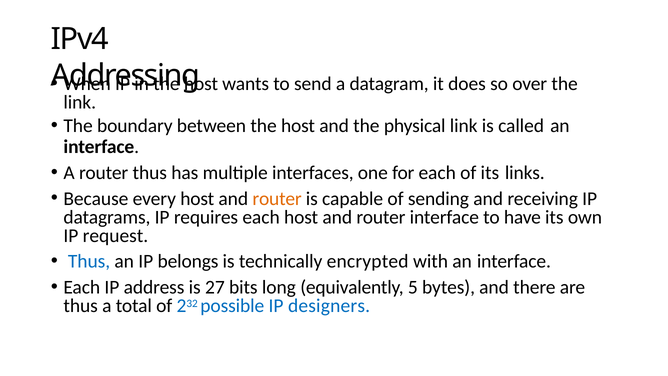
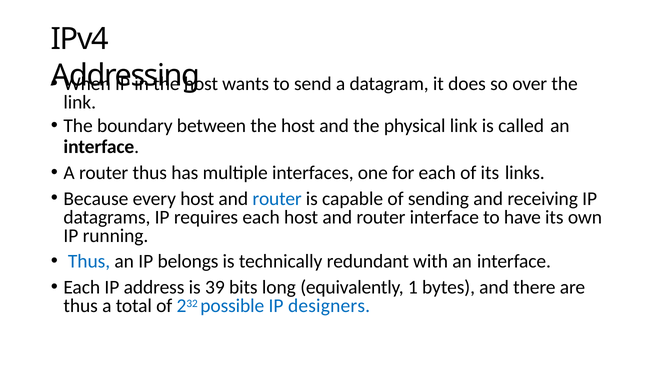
router colour: orange -> blue (277, 198)
request: request -> running (115, 236)
encrypted: encrypted -> redundant (368, 261)
27: 27 -> 39 (215, 287)
5: 5 -> 1 (413, 287)
